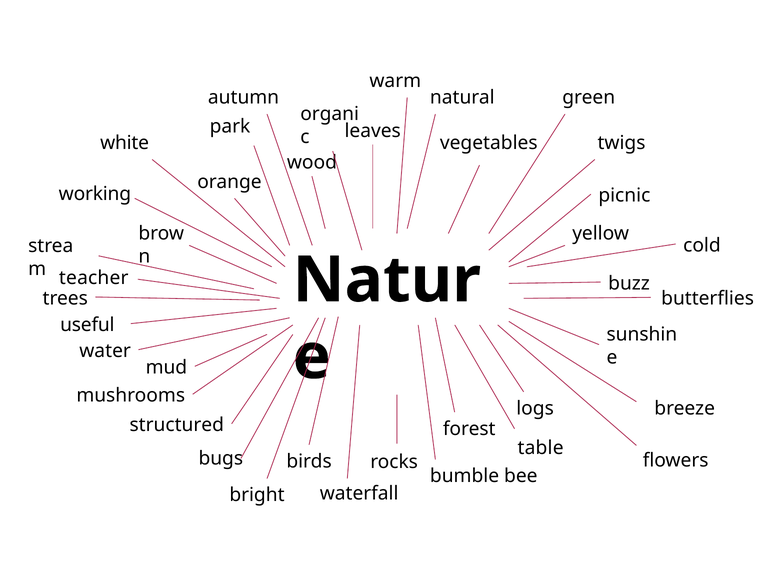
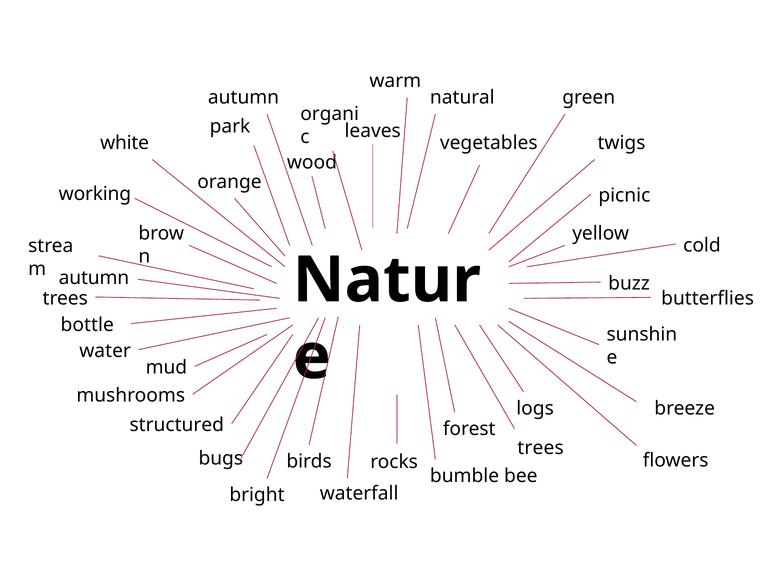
teacher: teacher -> autumn (94, 278)
useful: useful -> bottle (87, 325)
table: table -> trees (541, 448)
